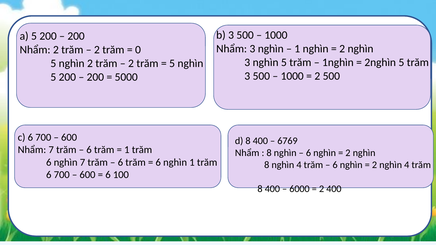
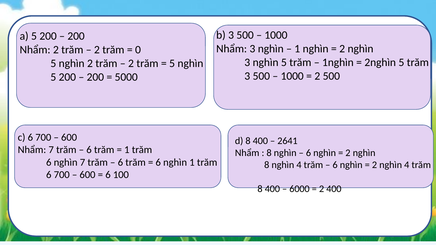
6769: 6769 -> 2641 (287, 141)
